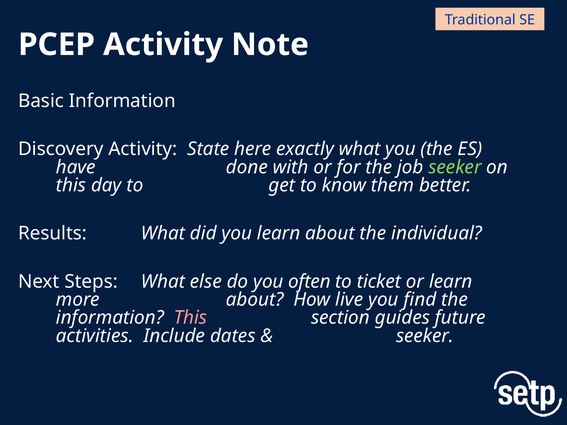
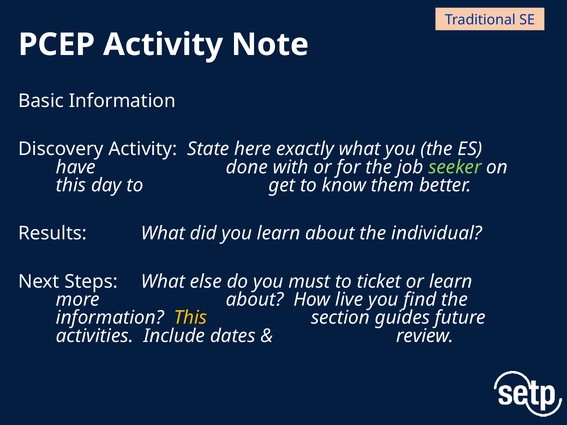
often: often -> must (309, 282)
This colour: pink -> yellow (190, 318)
seeker: seeker -> review (425, 336)
